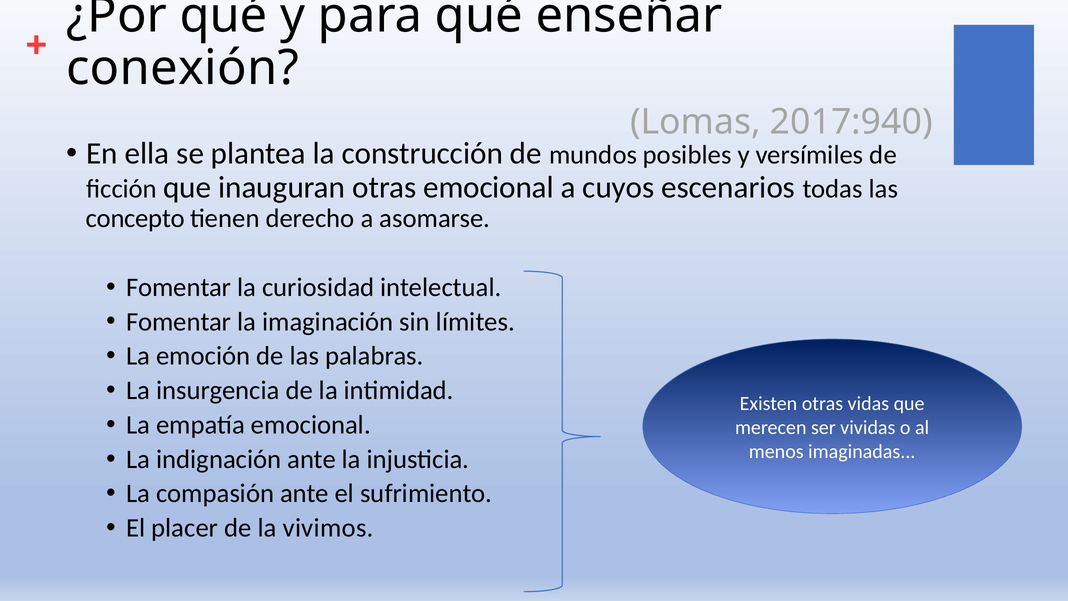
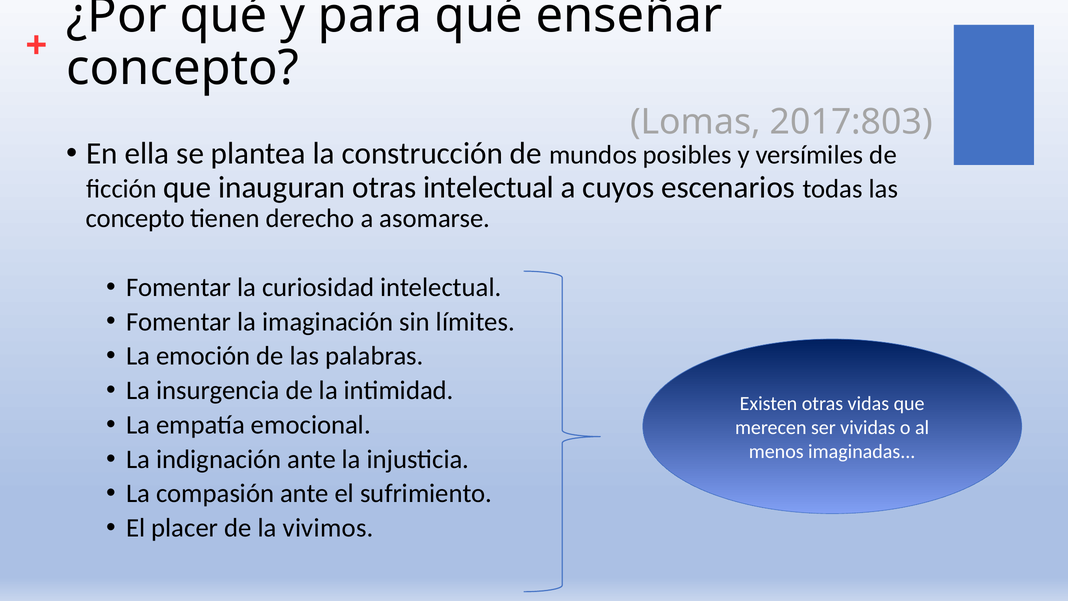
conexión: conexión -> concepto (183, 68)
2017:940: 2017:940 -> 2017:803 (851, 122)
otras emocional: emocional -> intelectual (489, 187)
